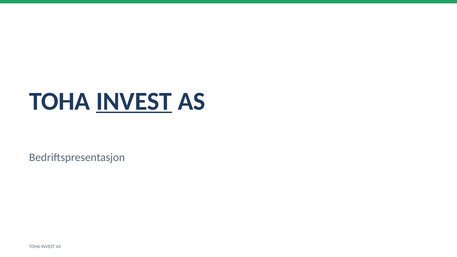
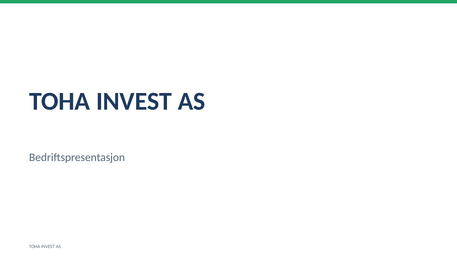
INVEST underline: present -> none (134, 101)
